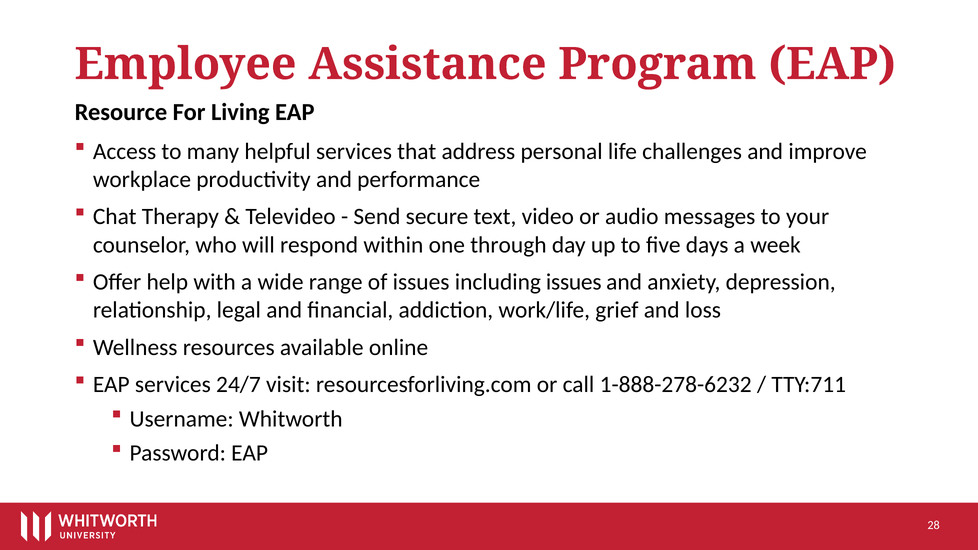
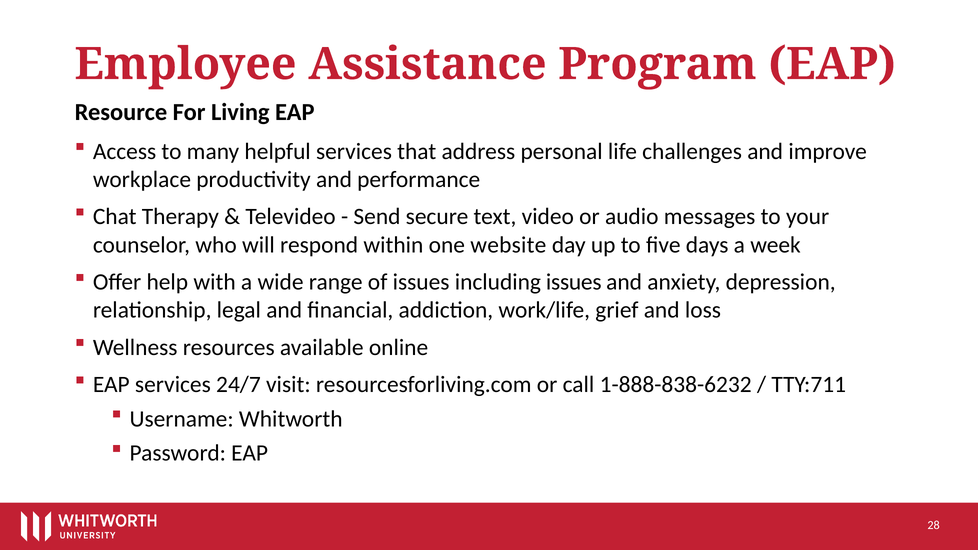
through: through -> website (508, 245)
1-888-278-6232: 1-888-278-6232 -> 1-888-838-6232 (676, 385)
